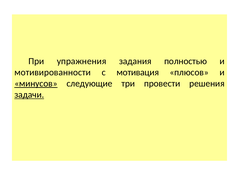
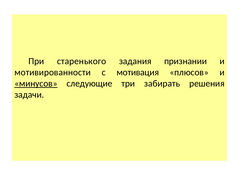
упражнения: упражнения -> старенького (82, 61)
полностью: полностью -> признании (186, 61)
провести: провести -> забирать (162, 83)
задачи underline: present -> none (29, 94)
